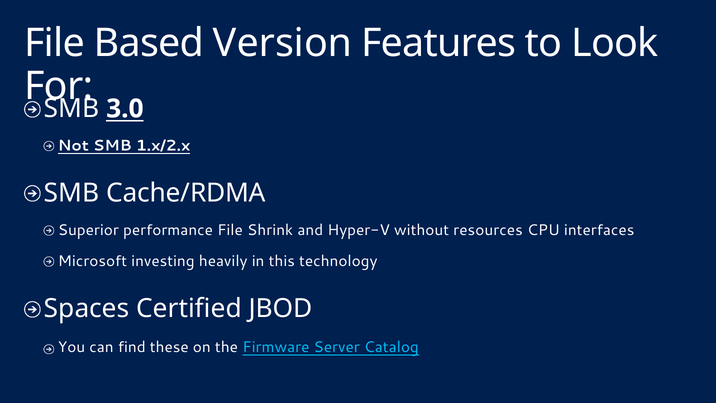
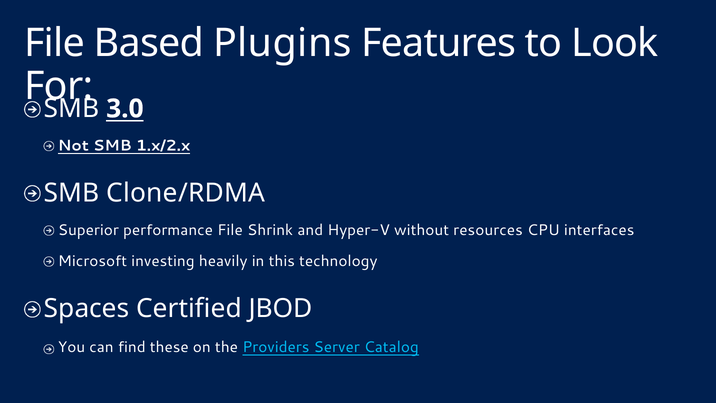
Version: Version -> Plugins (282, 43)
Cache/RDMA: Cache/RDMA -> Clone/RDMA (186, 193)
Firmware: Firmware -> Providers (276, 347)
